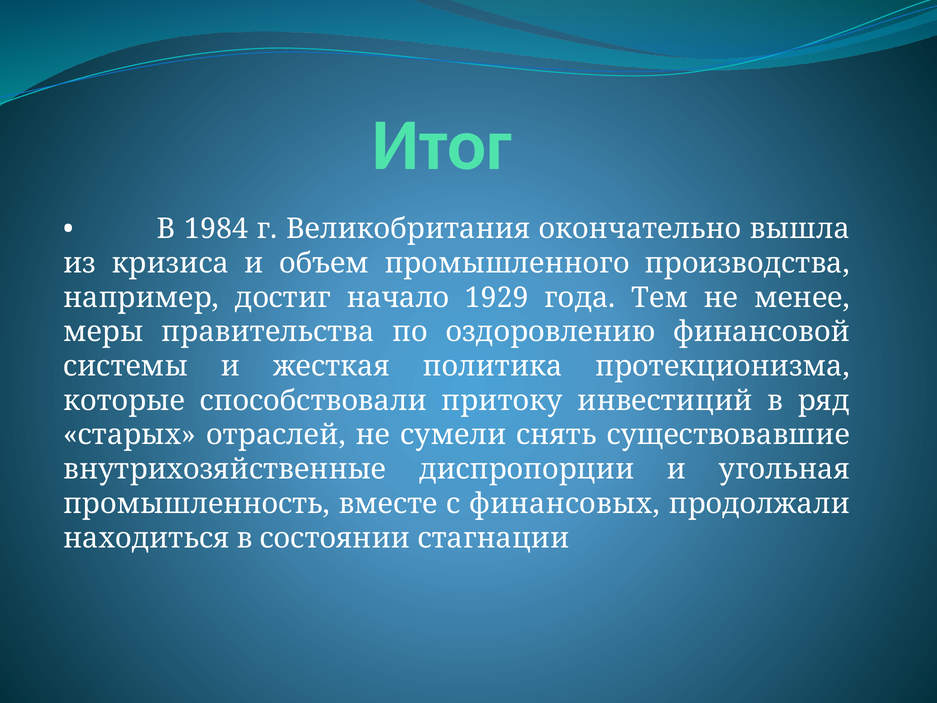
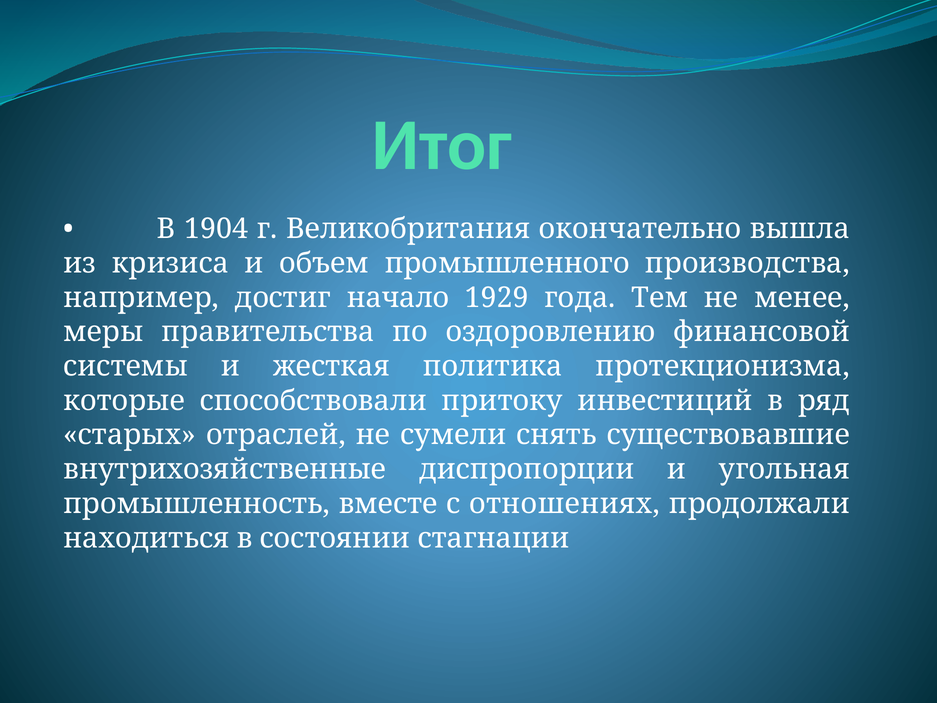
1984: 1984 -> 1904 (216, 229)
финансовых: финансовых -> отношениях (565, 504)
